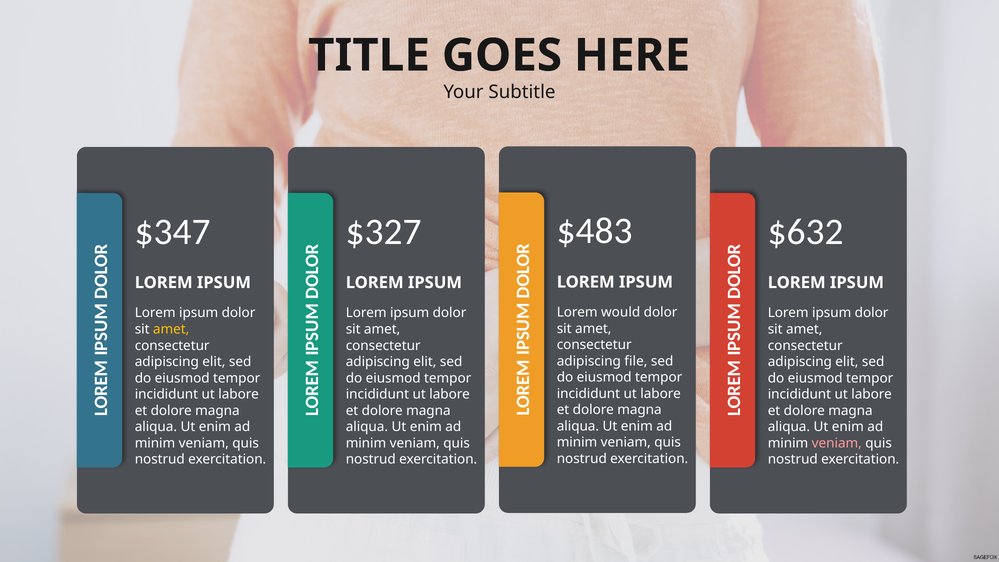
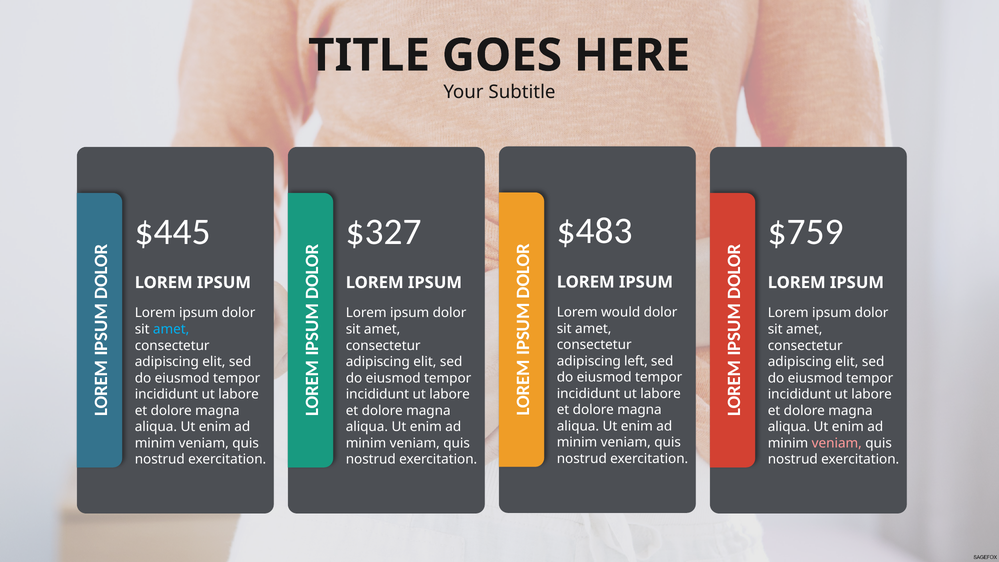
$347: $347 -> $445 (173, 232)
$632: $632 -> $759 (806, 232)
amet colour: yellow -> light blue (171, 329)
file: file -> left (636, 361)
